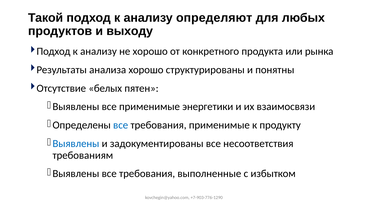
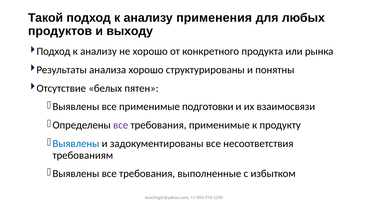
определяют: определяют -> применения (214, 18)
энергетики: энергетики -> подготовки (208, 107)
все colour: blue -> purple (121, 125)
